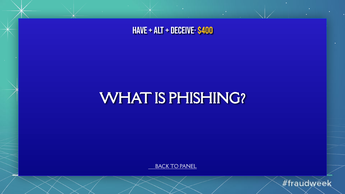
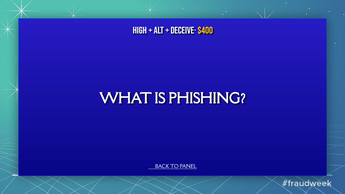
HAVE: HAVE -> HIGH (140, 31)
